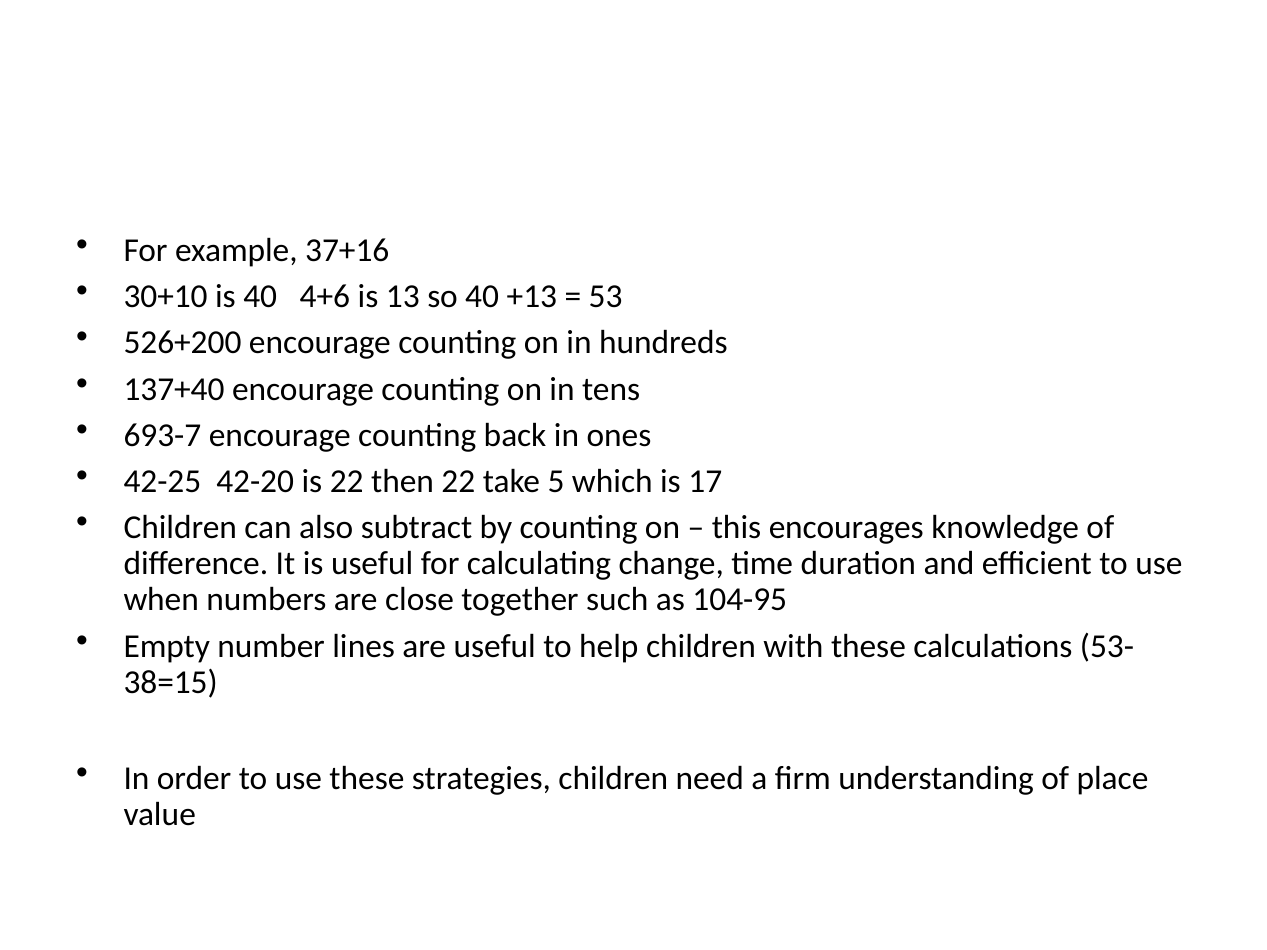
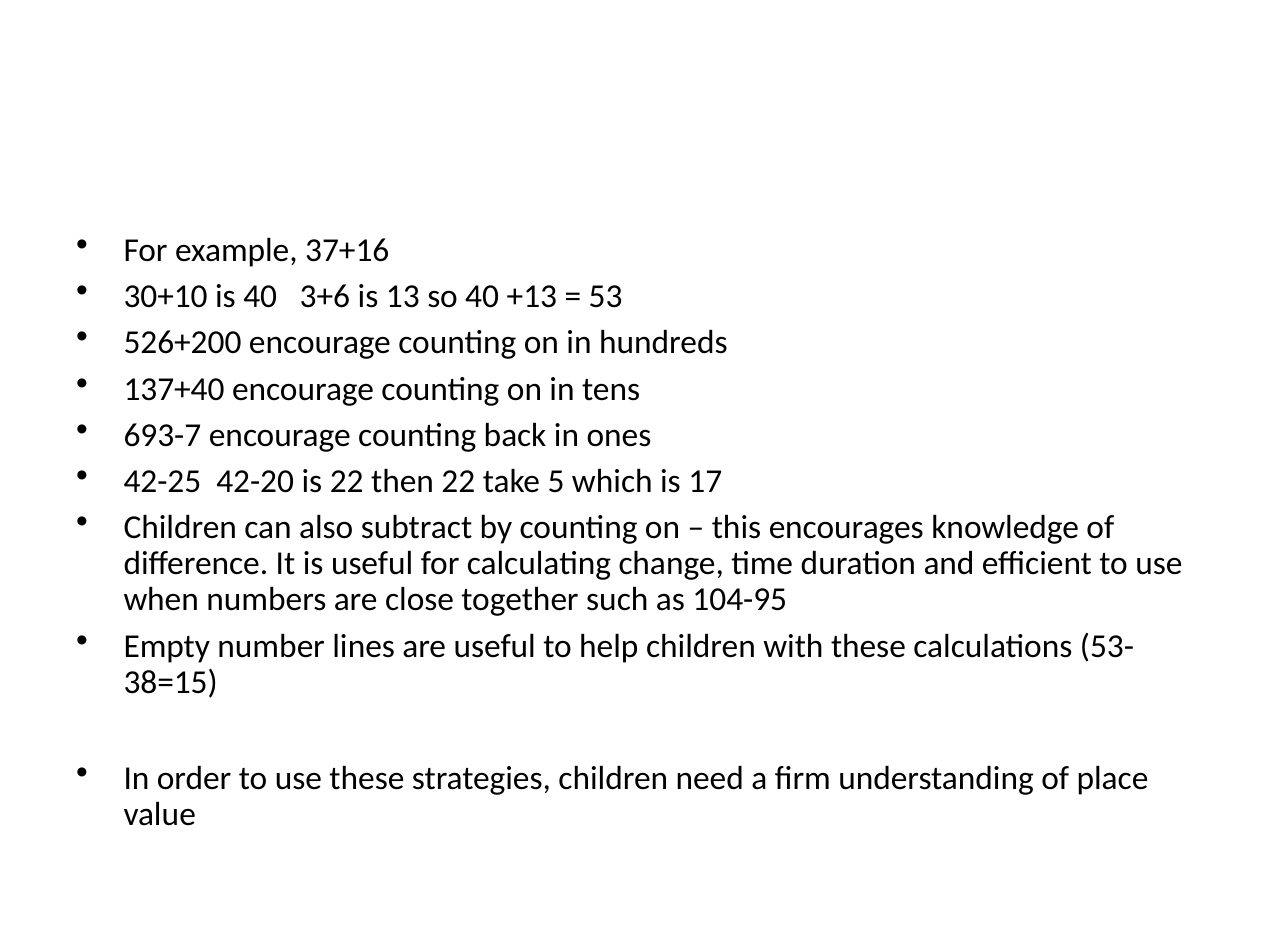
4+6: 4+6 -> 3+6 (325, 297)
